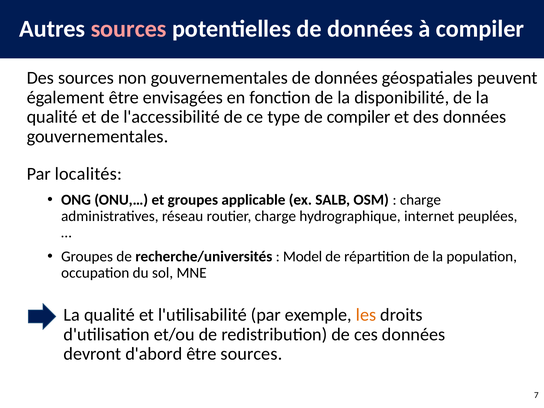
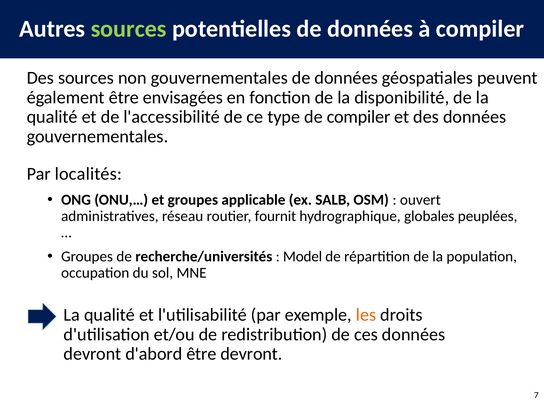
sources colour: pink -> light green (129, 29)
charge: charge -> ouvert (420, 200)
routier charge: charge -> fournit (275, 216)
internet: internet -> globales (429, 216)
être sources: sources -> devront (252, 354)
